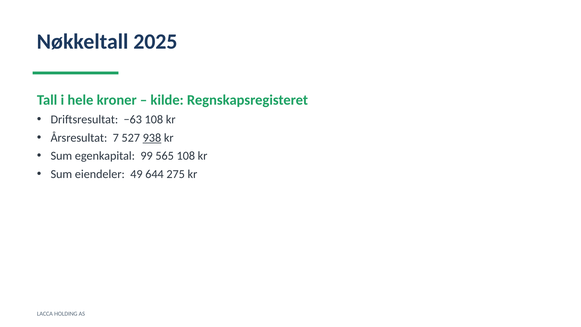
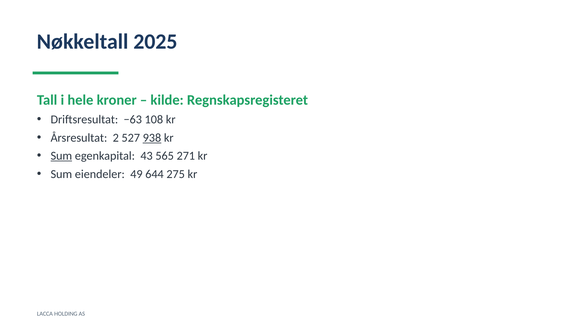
7: 7 -> 2 (116, 138)
Sum underline: none -> present (61, 156)
99: 99 -> 43 (147, 156)
565 108: 108 -> 271 (186, 156)
